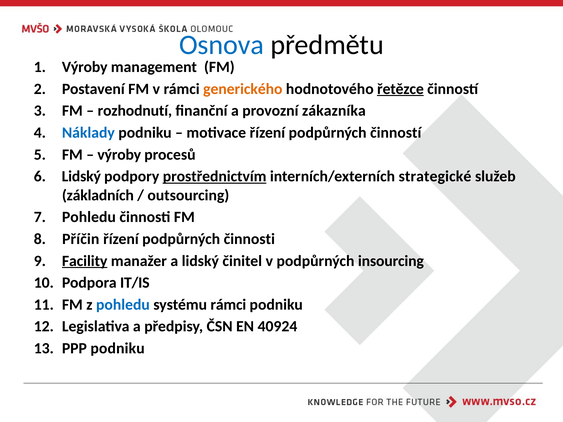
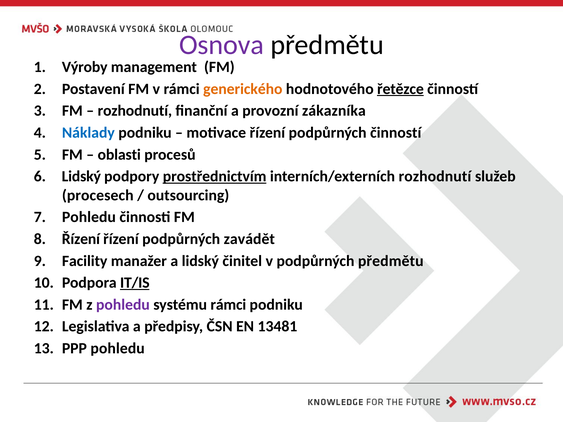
Osnova colour: blue -> purple (222, 45)
výroby: výroby -> oblasti (119, 155)
interních/externích strategické: strategické -> rozhodnutí (435, 177)
základních: základních -> procesech (98, 195)
Příčin: Příčin -> Řízení (81, 239)
podpůrných činnosti: činnosti -> zavádět (249, 239)
Facility underline: present -> none (85, 261)
podpůrných insourcing: insourcing -> předmětu (391, 261)
IT/IS underline: none -> present (135, 283)
pohledu colour: blue -> purple (123, 305)
40924: 40924 -> 13481 (277, 327)
PPP podniku: podniku -> pohledu (118, 349)
